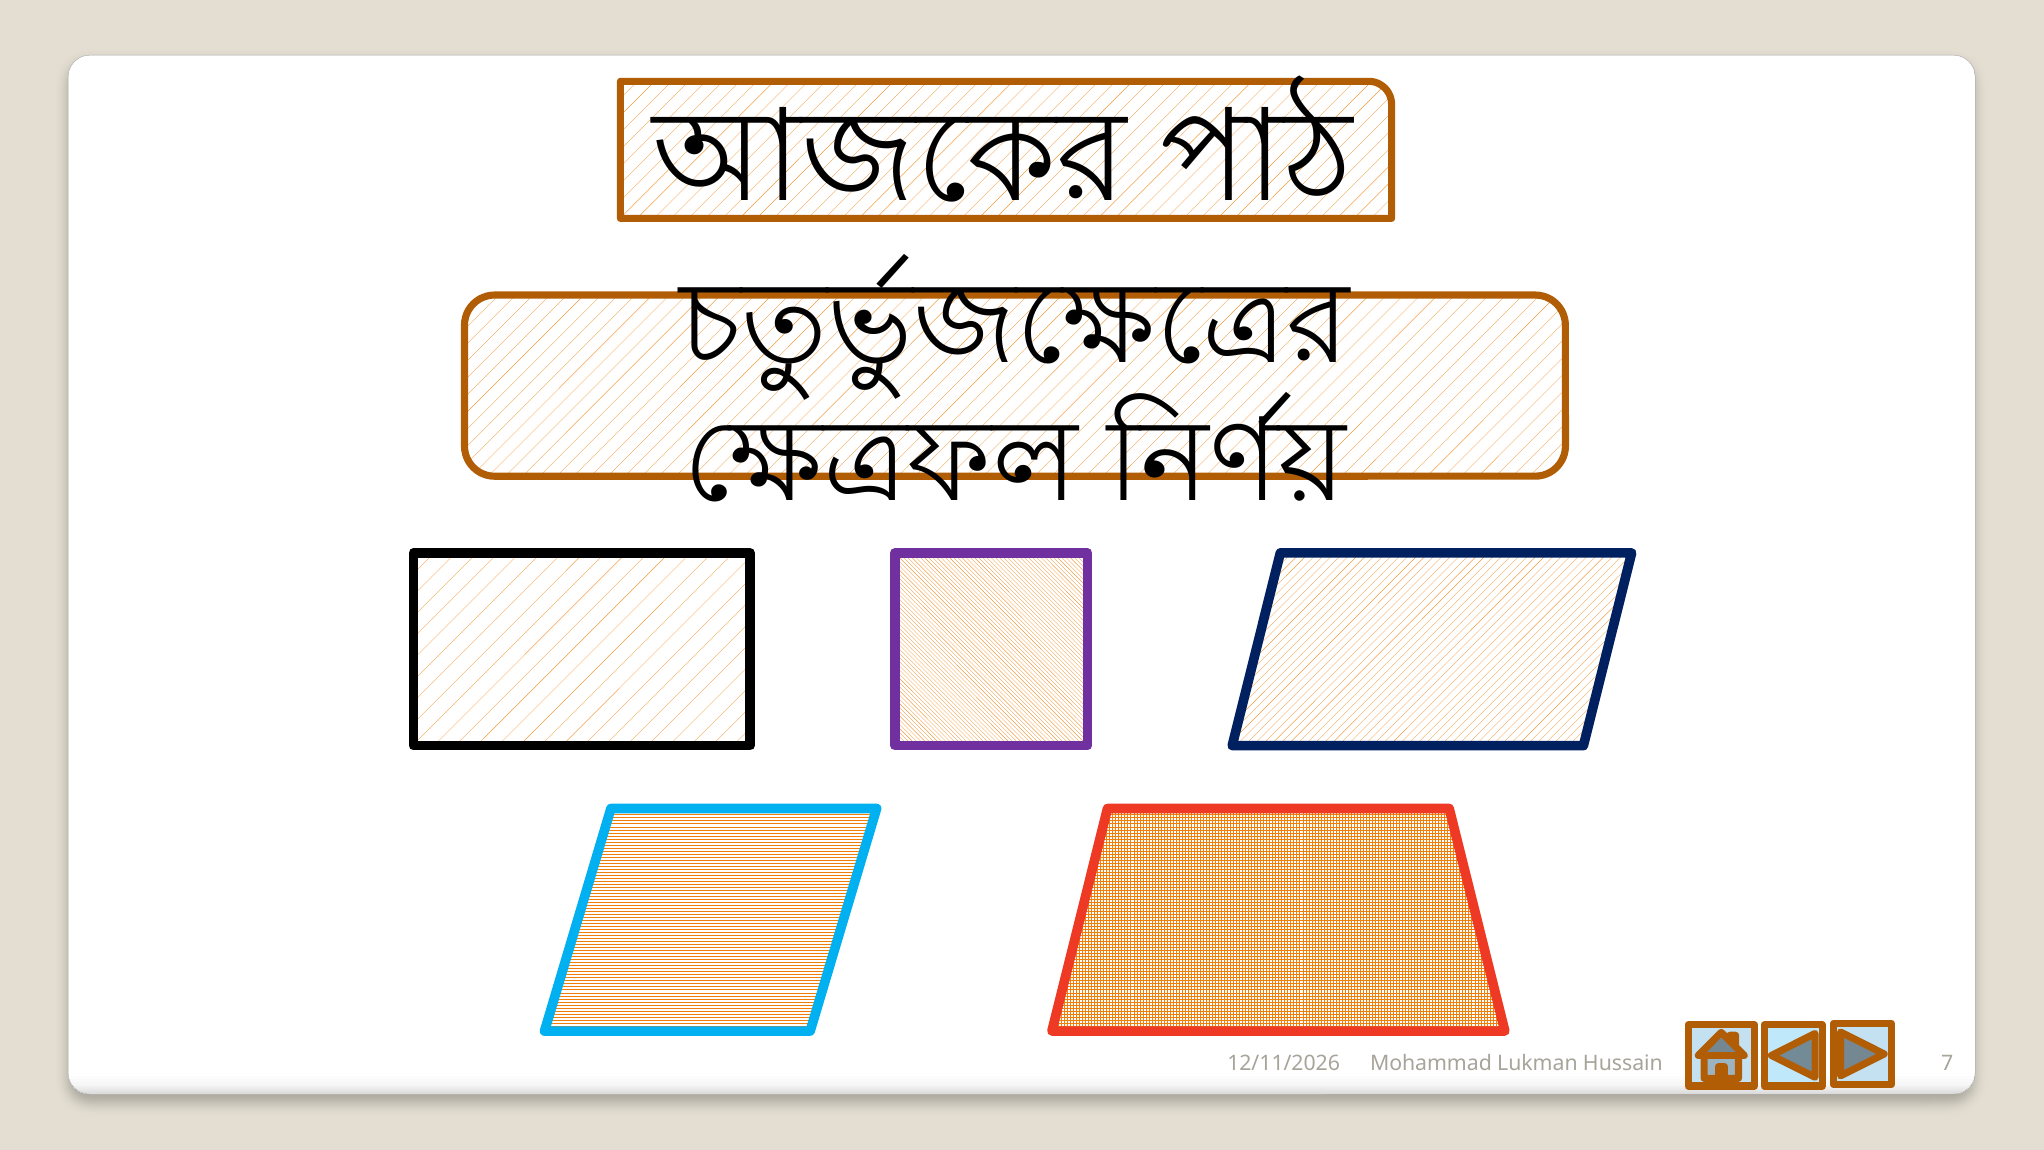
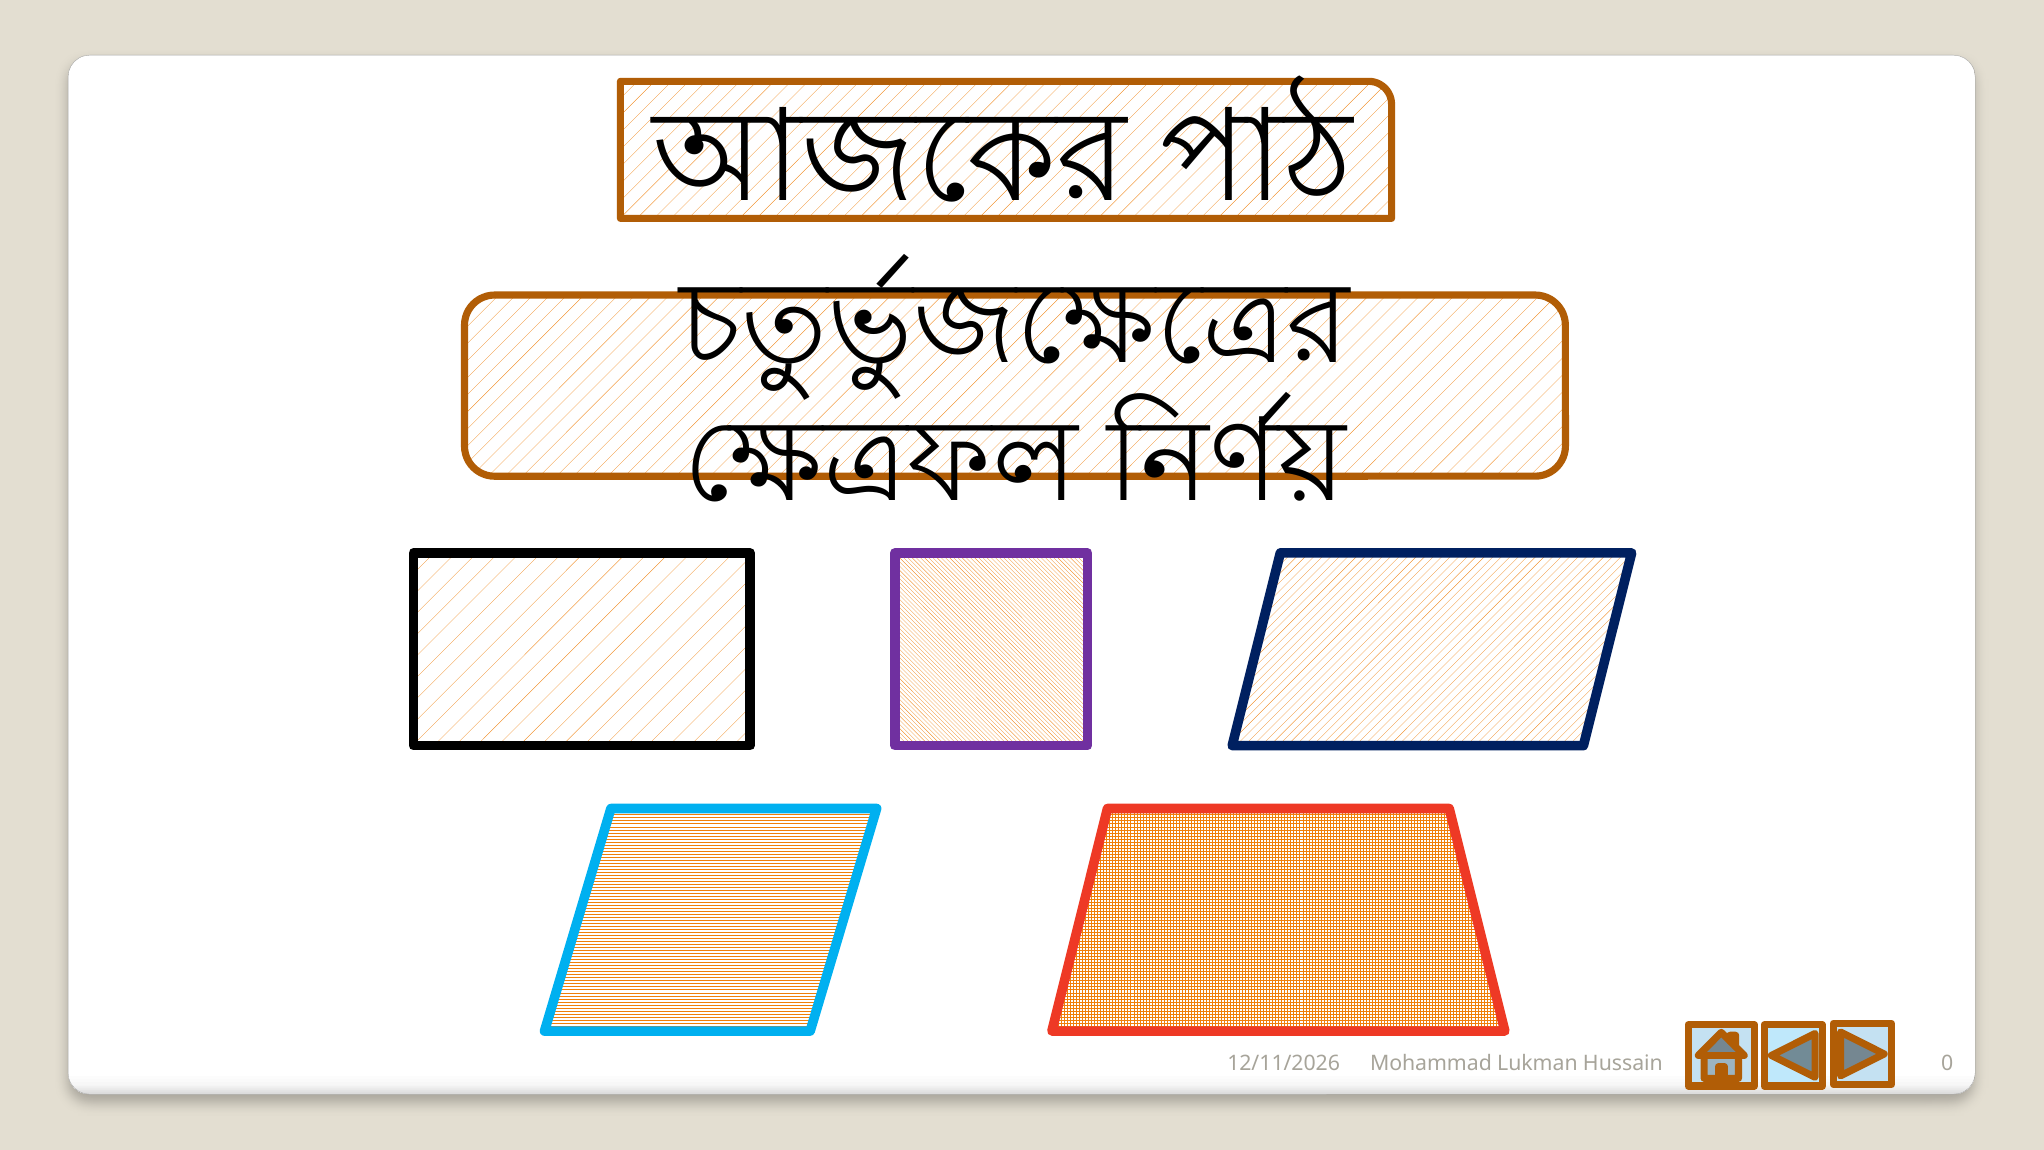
7: 7 -> 0 (1947, 1064)
